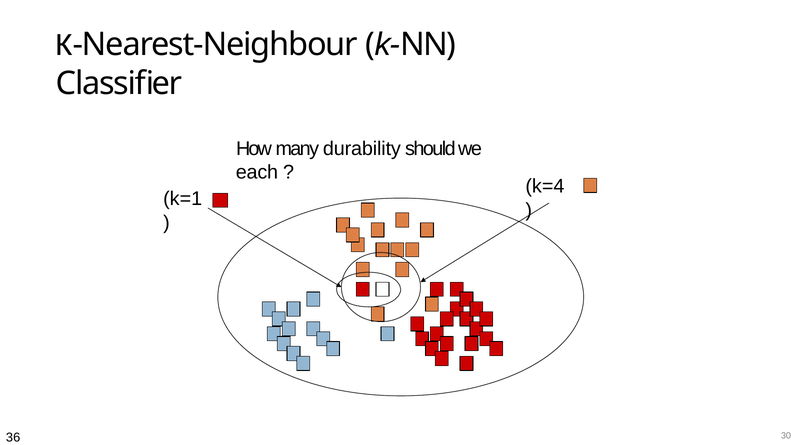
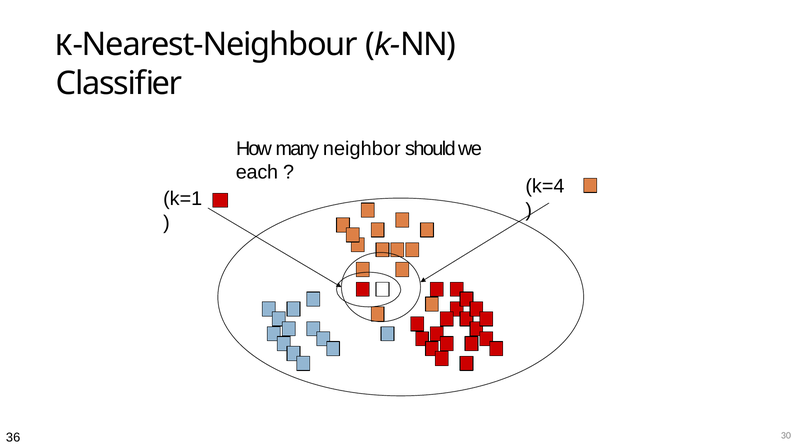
durability: durability -> neighbor (362, 149)
